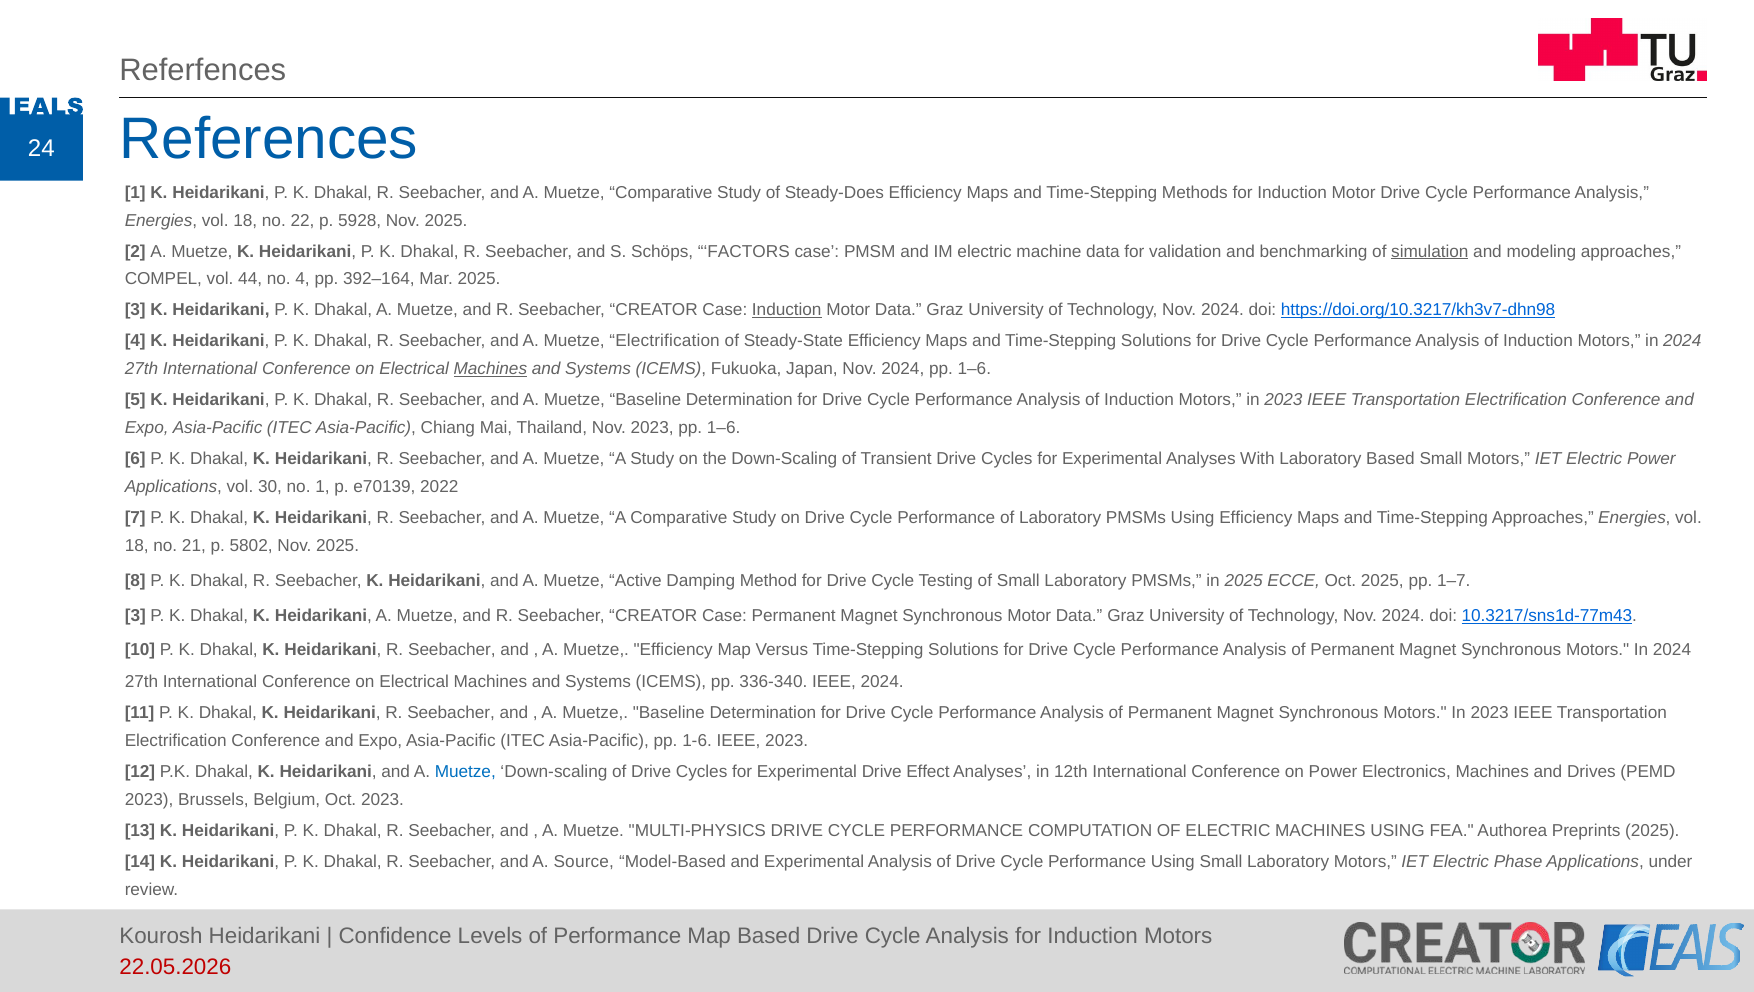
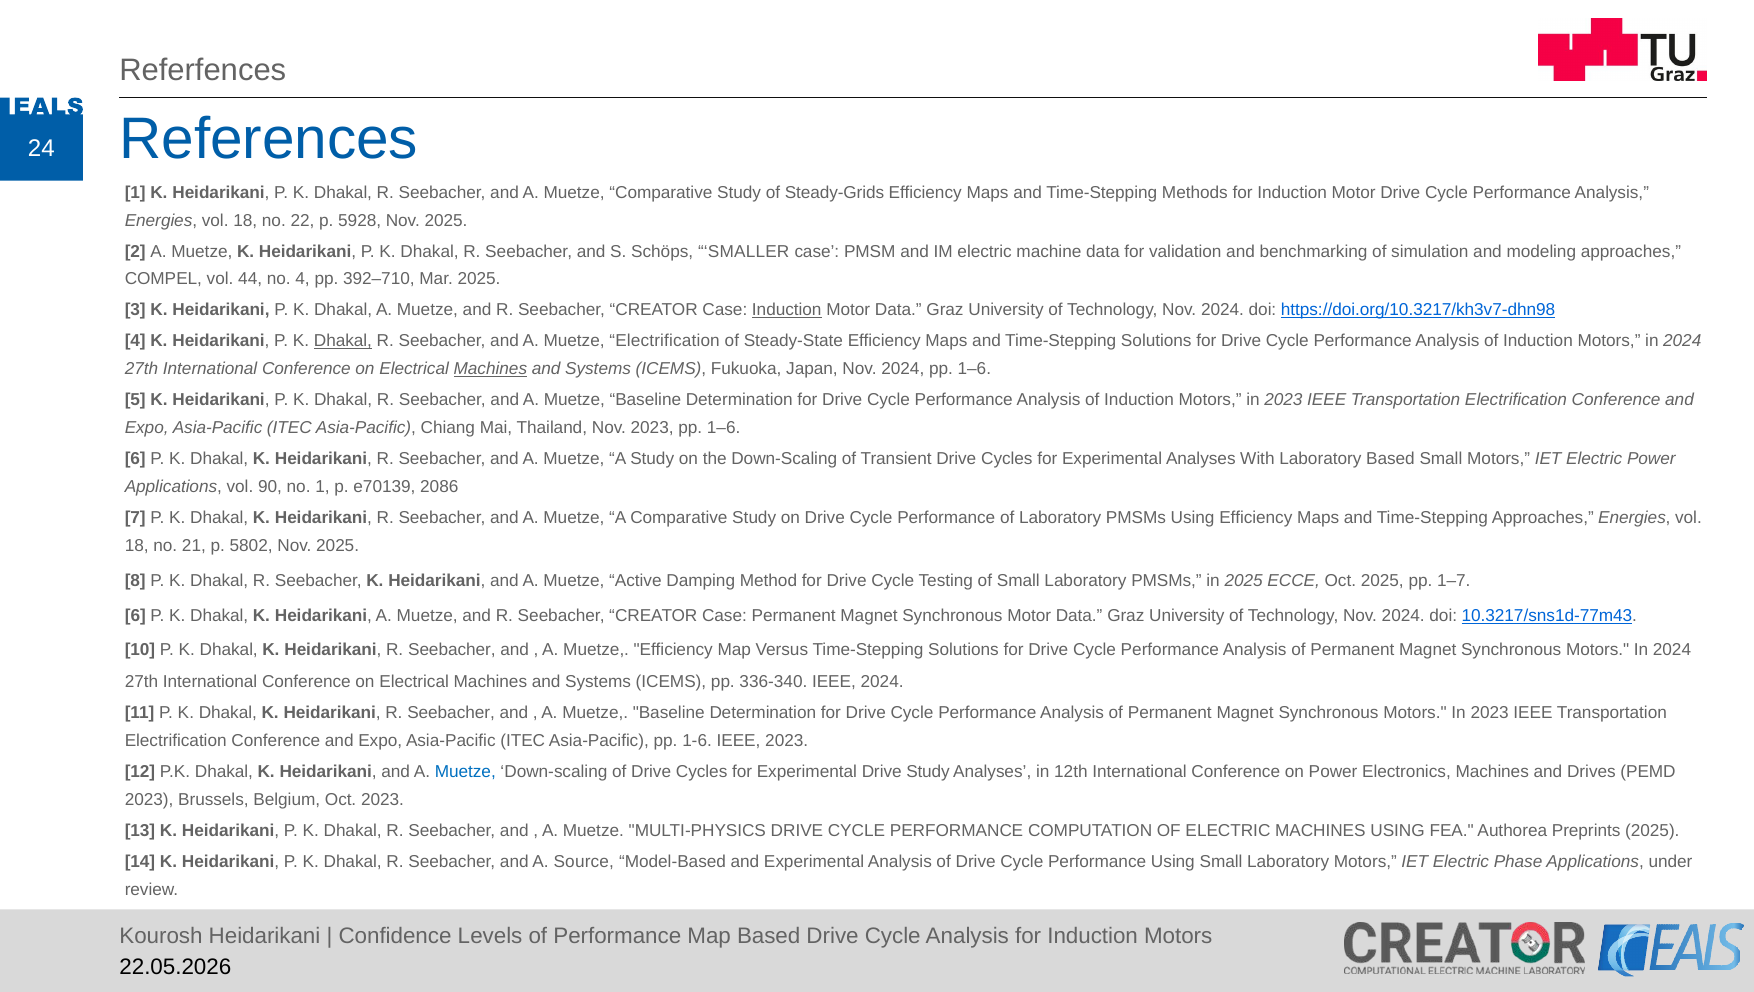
Steady-Does: Steady-Does -> Steady-Grids (834, 192)
FACTORS: FACTORS -> SMALLER (744, 251)
simulation underline: present -> none (1430, 251)
392–164: 392–164 -> 392–710 (379, 279)
Dhakal underline: none -> present (343, 341)
30: 30 -> 90 (270, 487)
2022: 2022 -> 2086 (439, 487)
3: 3 -> 6 (135, 615)
Drive Effect: Effect -> Study (928, 771)
22.05.2026 colour: red -> black (175, 967)
